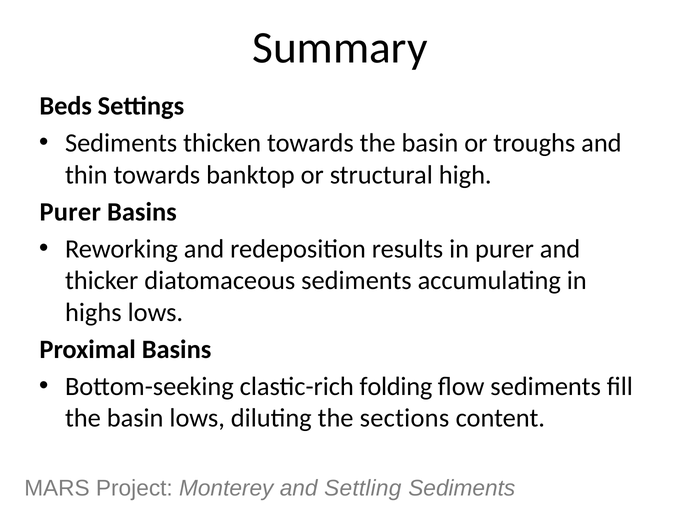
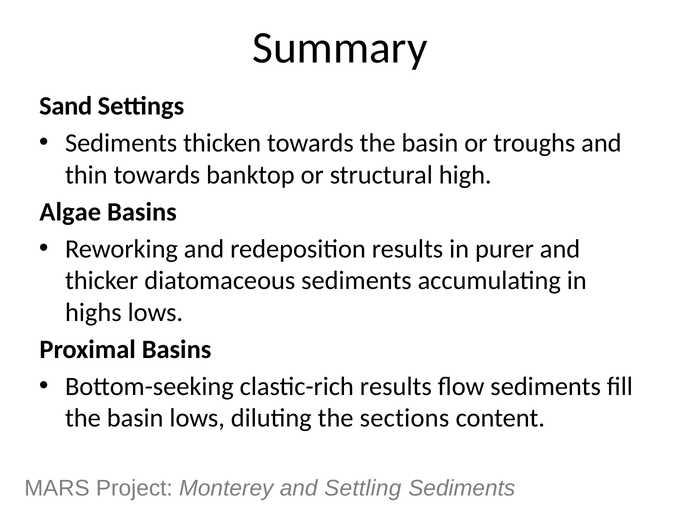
Beds: Beds -> Sand (66, 106)
Purer: Purer -> Algae (70, 212)
clastic-rich folding: folding -> results (396, 387)
